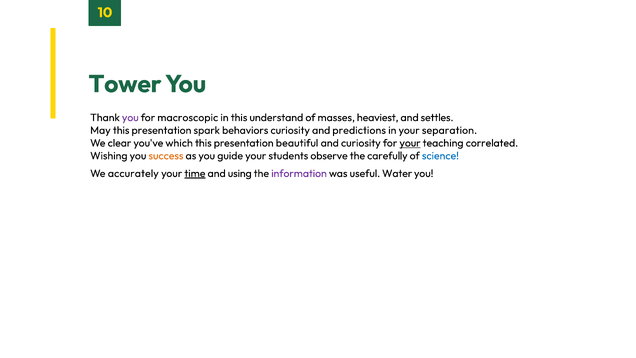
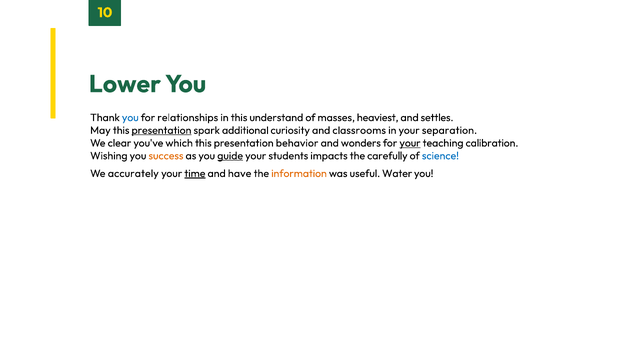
Tower: Tower -> Lower (125, 84)
you colour: purple -> blue (130, 118)
macroscopic: macroscopic -> relationships (188, 118)
presentation underline: none -> present (161, 130)
behaviors: behaviors -> additional (245, 130)
predictions: predictions -> classrooms (359, 130)
beautiful: beautiful -> behavior (297, 143)
and curiosity: curiosity -> wonders (361, 143)
correlated: correlated -> calibration (492, 143)
guide underline: none -> present (230, 156)
observe: observe -> impacts (329, 156)
using: using -> have (240, 173)
information colour: purple -> orange (299, 173)
